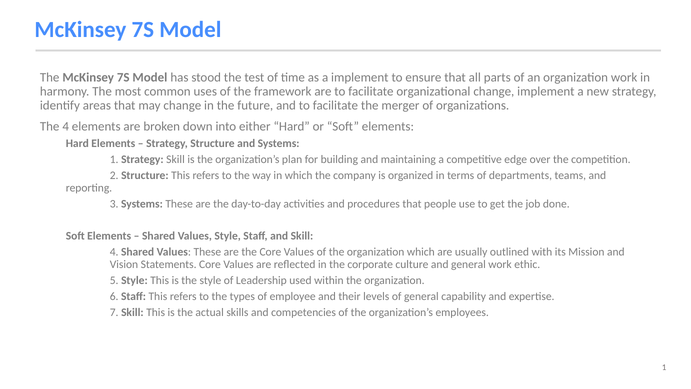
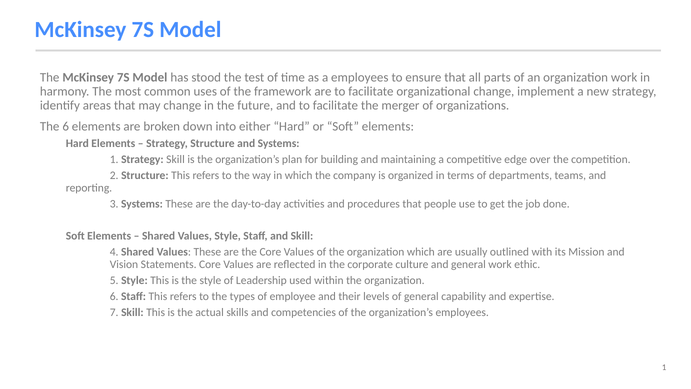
a implement: implement -> employees (360, 77)
The 4: 4 -> 6 (66, 126)
